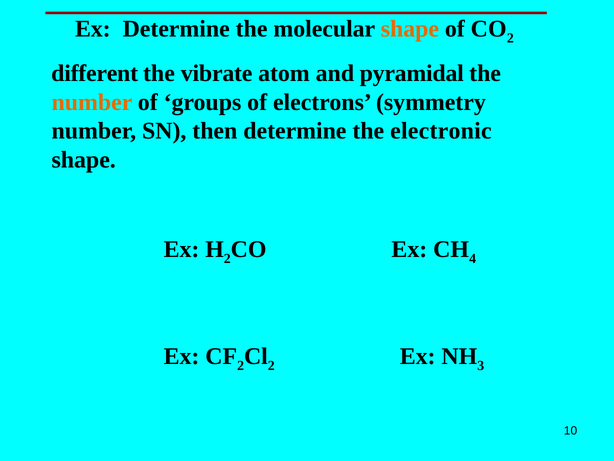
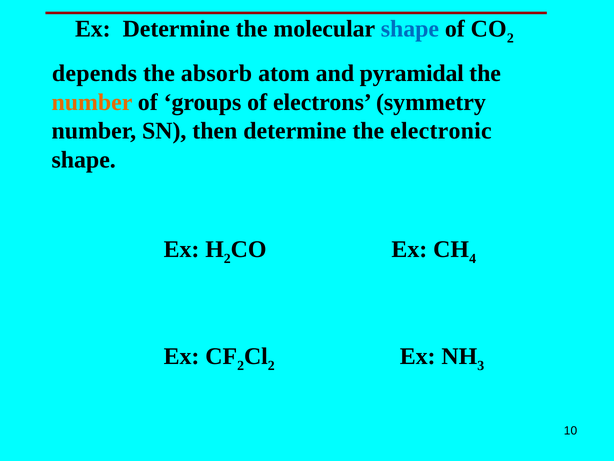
shape colour: orange -> blue (410, 29)
different: different -> depends (94, 73)
vibrate: vibrate -> absorb (216, 73)
